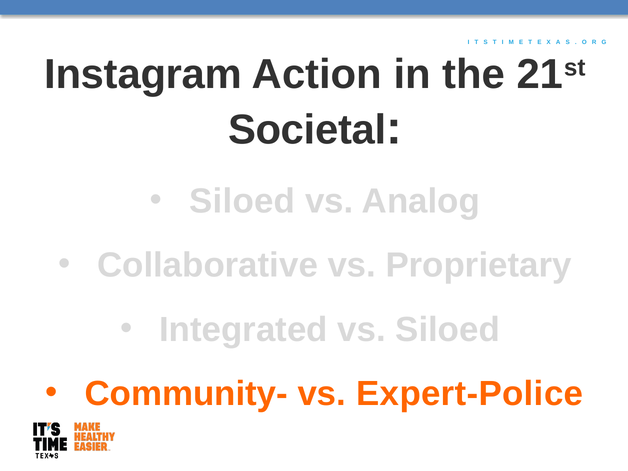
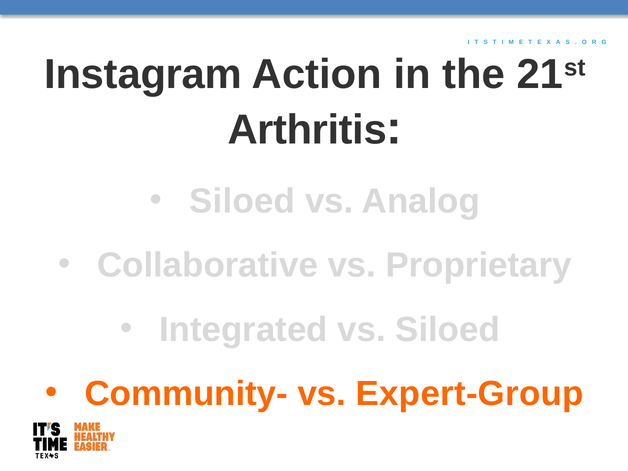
Societal: Societal -> Arthritis (307, 130)
Expert-Police: Expert-Police -> Expert-Group (470, 394)
